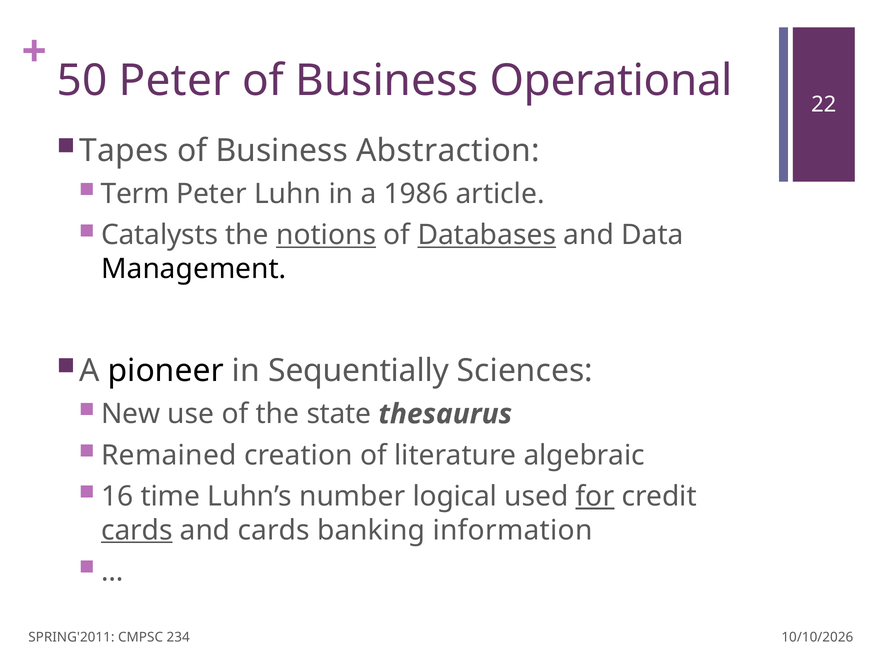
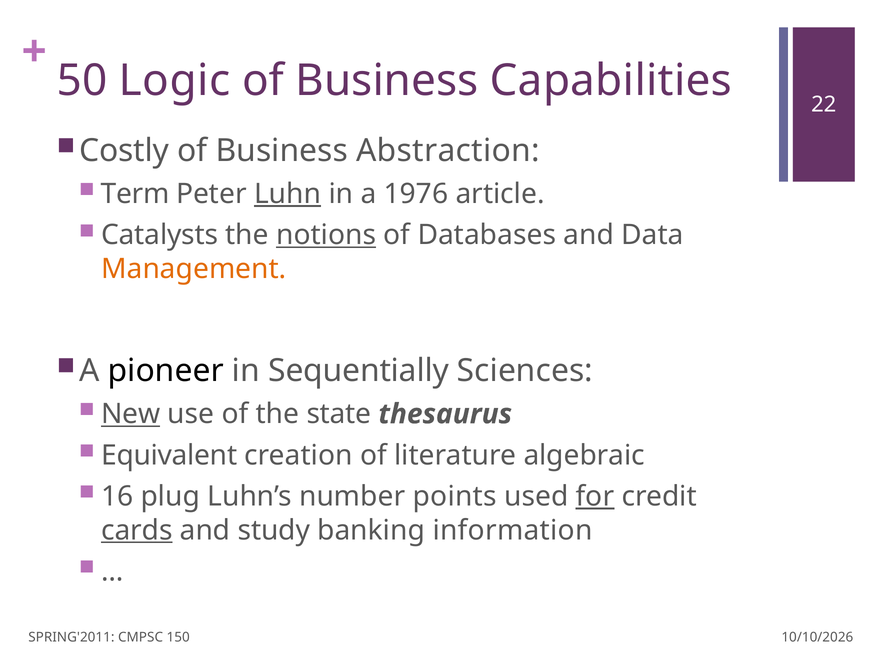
50 Peter: Peter -> Logic (175, 81)
Operational: Operational -> Capabilities (611, 81)
Tapes: Tapes -> Costly (124, 151)
Luhn underline: none -> present (288, 194)
1986: 1986 -> 1976 (416, 194)
Databases underline: present -> none (487, 235)
Management colour: black -> orange (194, 269)
New underline: none -> present (131, 414)
Remained: Remained -> Equivalent (169, 455)
time: time -> plug (170, 497)
logical: logical -> points (455, 497)
and cards: cards -> study (274, 530)
234: 234 -> 150 (178, 638)
